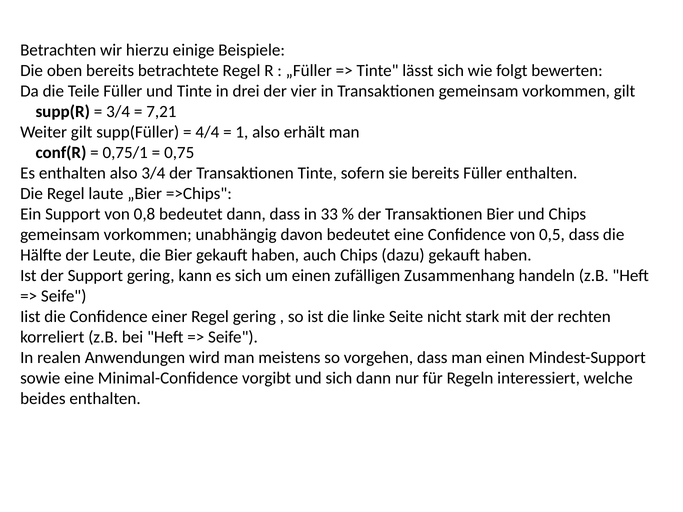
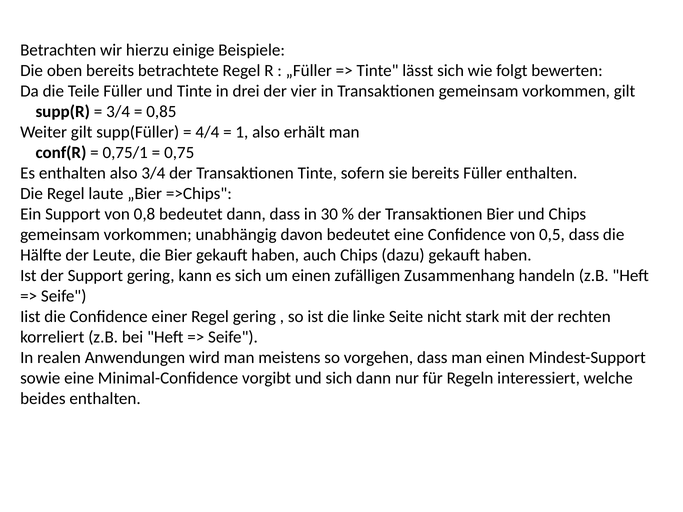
7,21: 7,21 -> 0,85 (161, 112)
33: 33 -> 30 (329, 214)
